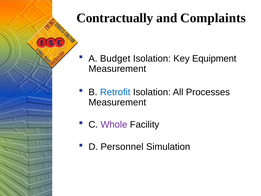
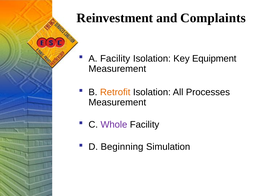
Contractually: Contractually -> Reinvestment (115, 18)
A Budget: Budget -> Facility (115, 59)
Retrofit colour: blue -> orange (115, 92)
Personnel: Personnel -> Beginning (122, 147)
